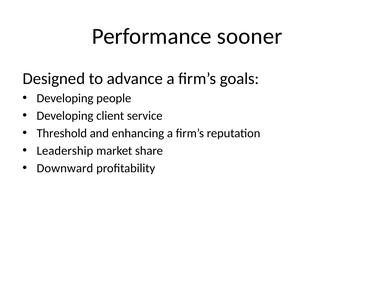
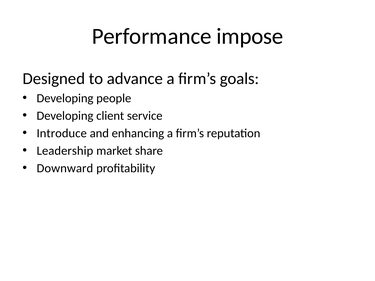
sooner: sooner -> impose (250, 36)
Threshold: Threshold -> Introduce (62, 133)
